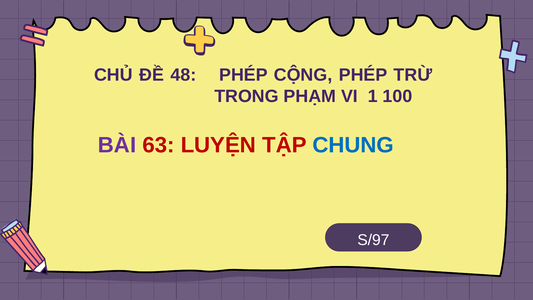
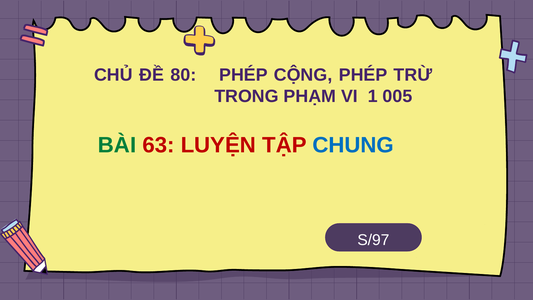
48: 48 -> 80 (183, 75)
100: 100 -> 005 (397, 96)
BÀI colour: purple -> green (117, 145)
